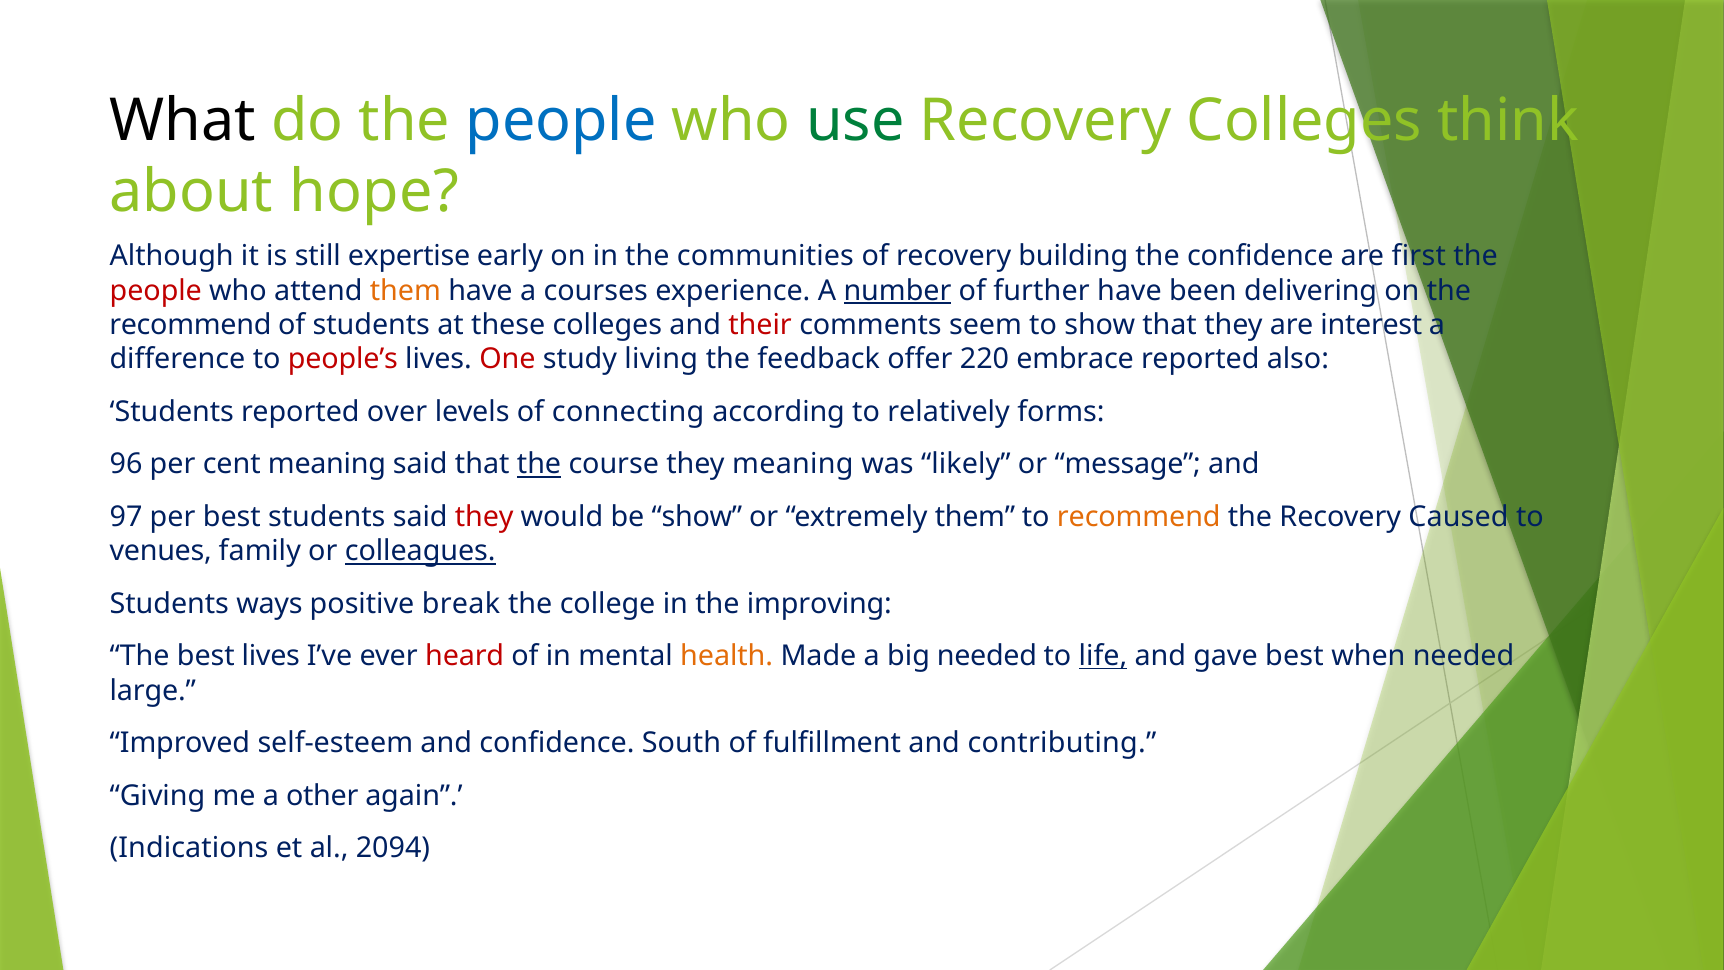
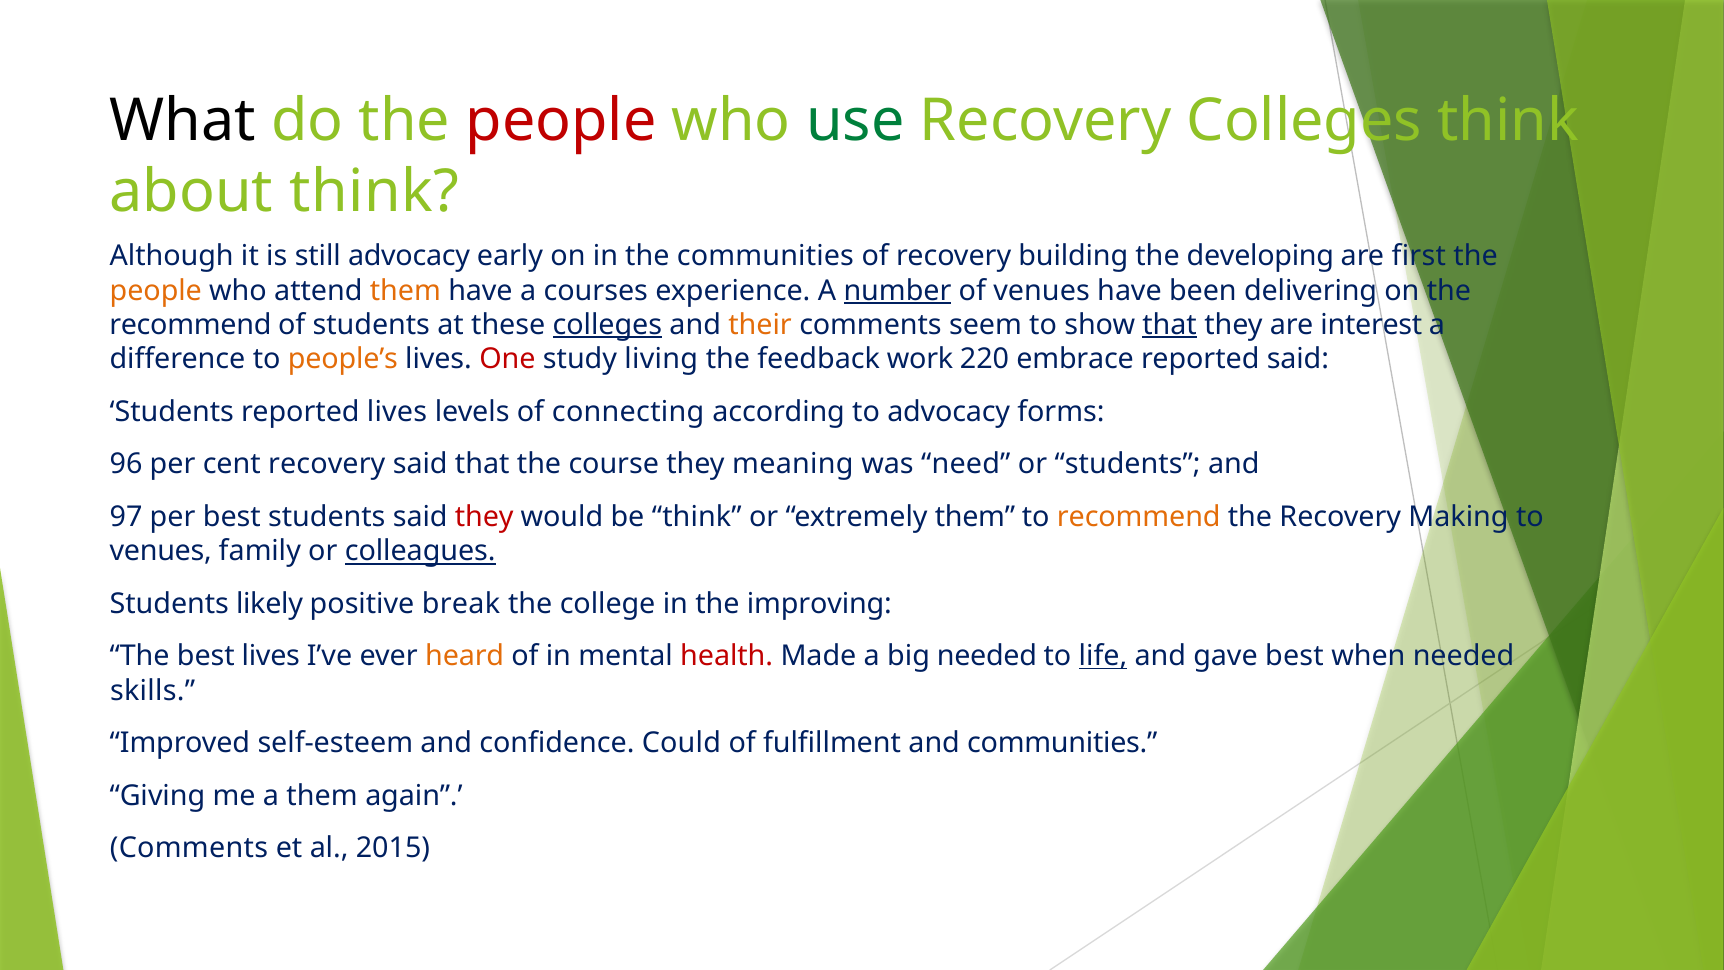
people colour: blue -> red (561, 121)
about hope: hope -> think (374, 192)
still expertise: expertise -> advocacy (409, 256)
the confidence: confidence -> developing (1260, 256)
people colour: red -> orange (156, 290)
of further: further -> venues (1042, 290)
colleges underline: none -> present (607, 325)
their colour: red -> orange (760, 325)
that underline: none -> present (1170, 325)
people’s colour: red -> orange (343, 359)
offer: offer -> work (920, 359)
reported also: also -> said (1298, 359)
reported over: over -> lives (397, 412)
to relatively: relatively -> advocacy (949, 412)
cent meaning: meaning -> recovery (327, 464)
the underline: present -> none (539, 464)
likely: likely -> need (966, 464)
or message: message -> students (1128, 464)
be show: show -> think (697, 517)
Caused: Caused -> Making (1458, 517)
ways: ways -> likely (269, 604)
heard colour: red -> orange (465, 656)
health colour: orange -> red (727, 656)
large: large -> skills (153, 690)
South: South -> Could (681, 743)
and contributing: contributing -> communities (1062, 743)
a other: other -> them (322, 795)
Indications: Indications -> Comments (189, 848)
2094: 2094 -> 2015 (393, 848)
